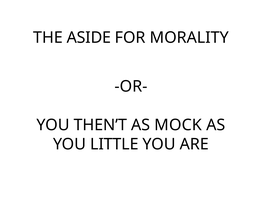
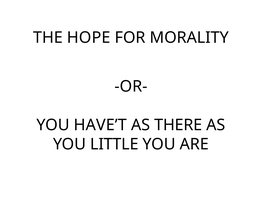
ASIDE: ASIDE -> HOPE (89, 37)
THEN’T: THEN’T -> HAVE’T (100, 125)
MOCK: MOCK -> THERE (178, 125)
